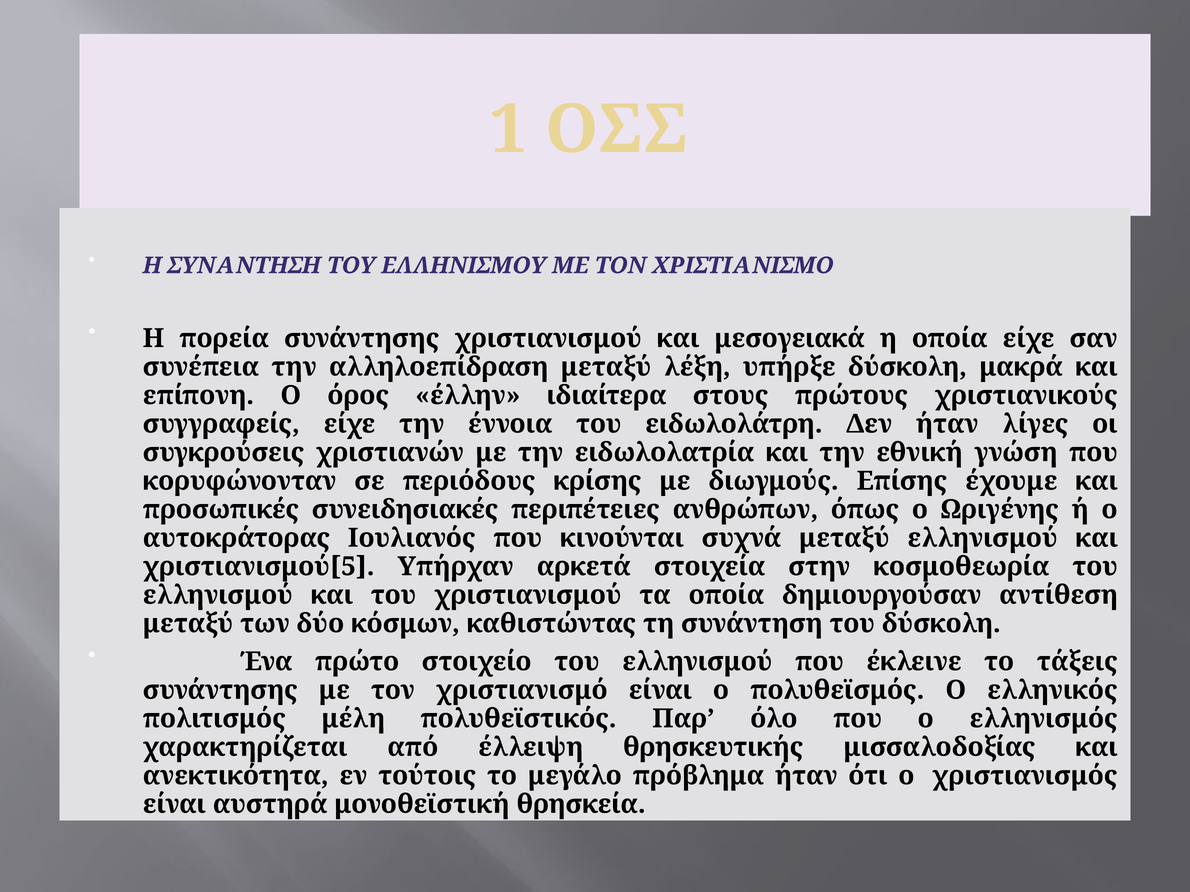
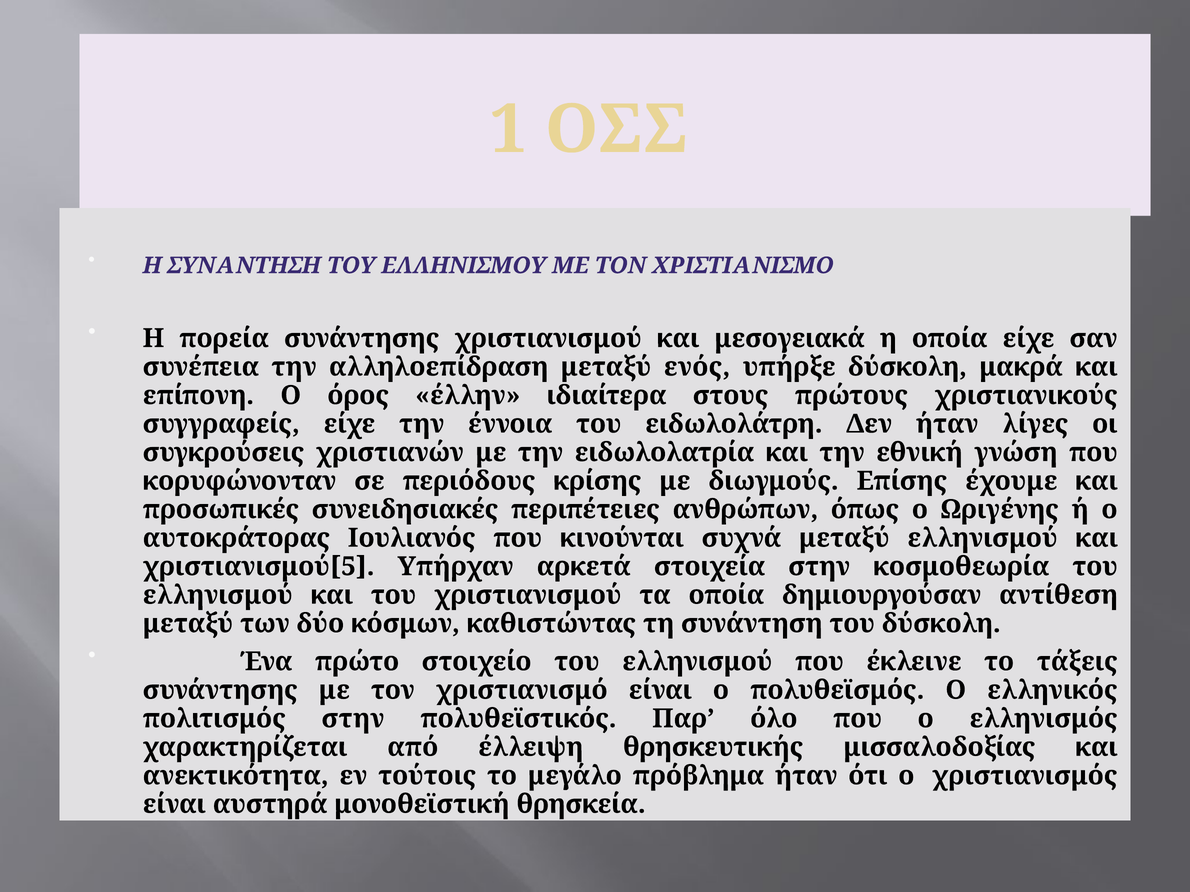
λέξη: λέξη -> ενός (697, 367)
πολιτισμός μέλη: μέλη -> στην (353, 719)
